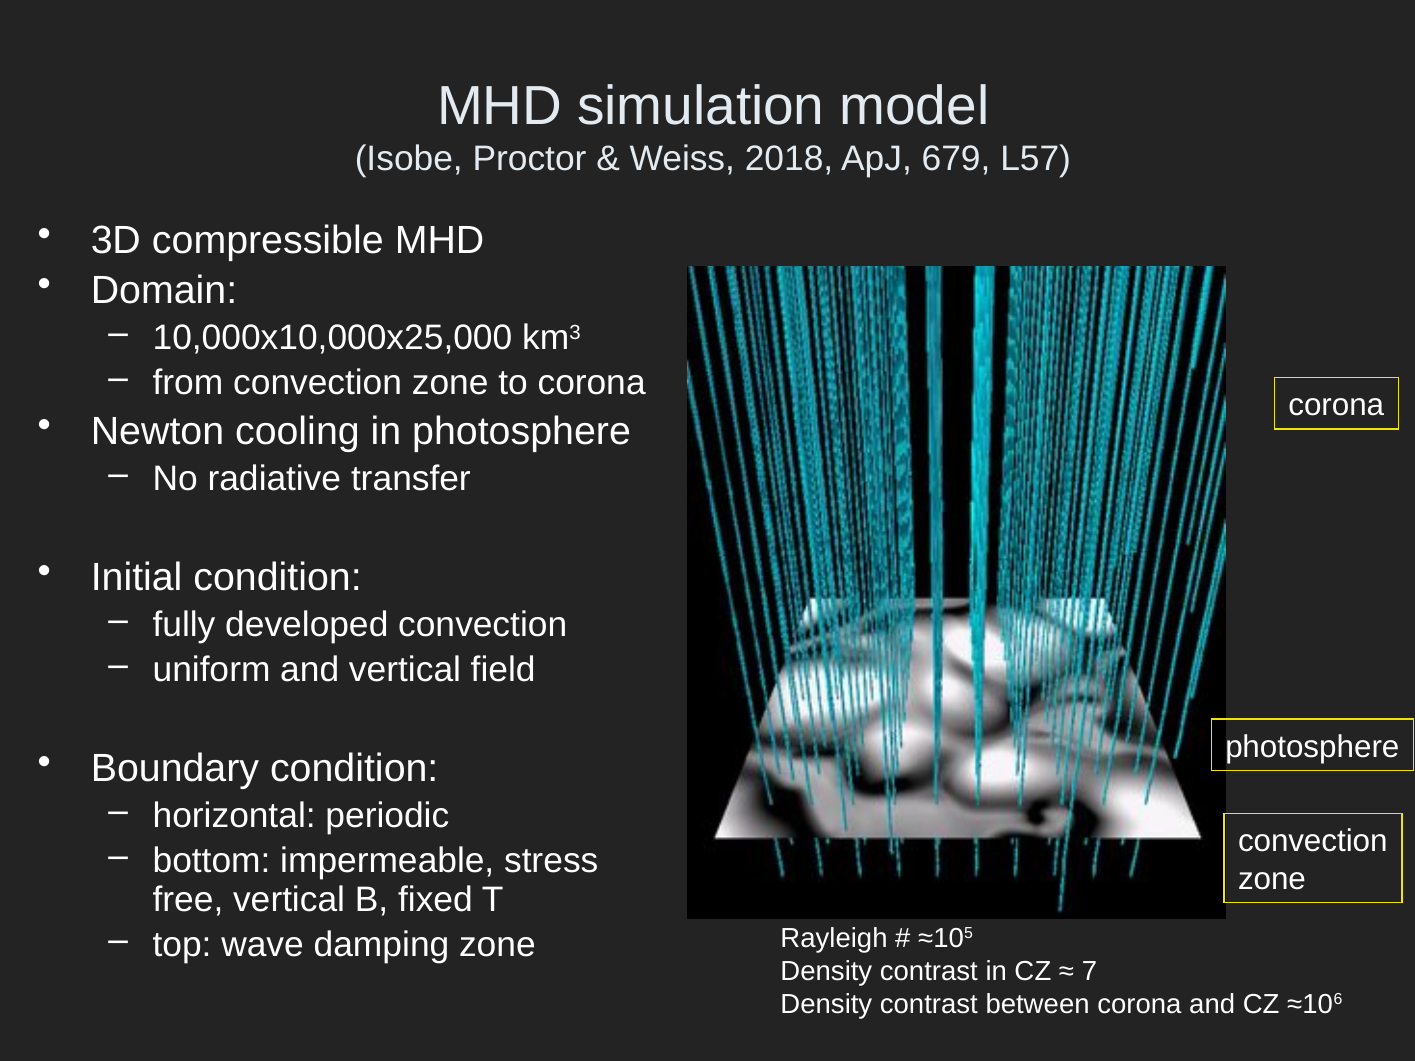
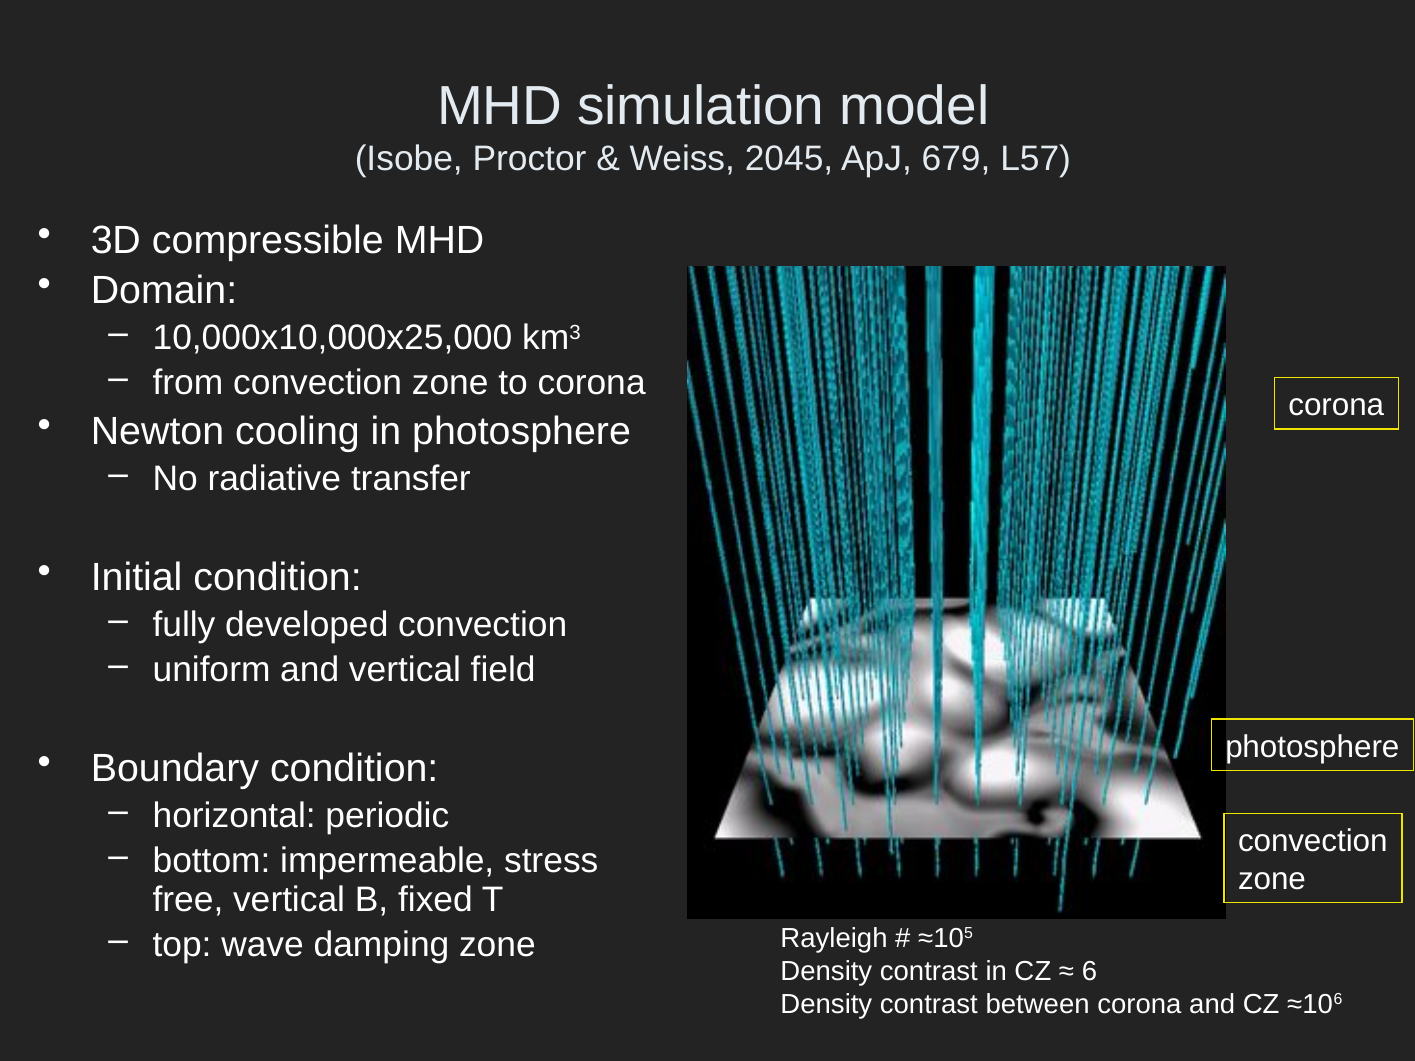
2018: 2018 -> 2045 (789, 159)
7: 7 -> 6 (1089, 971)
